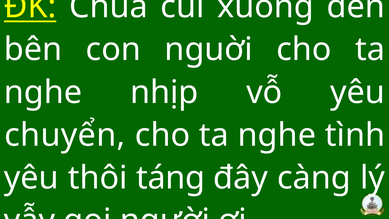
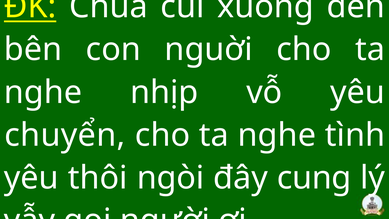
táng: táng -> ngòi (170, 178)
càng: càng -> cung (314, 178)
